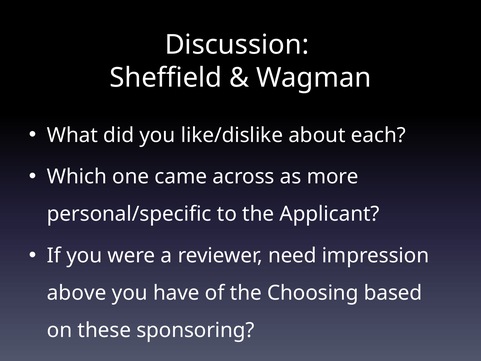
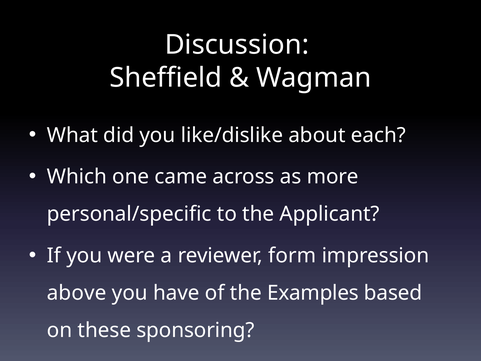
need: need -> form (292, 256)
Choosing: Choosing -> Examples (313, 293)
